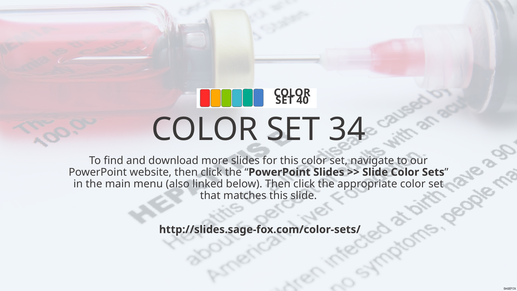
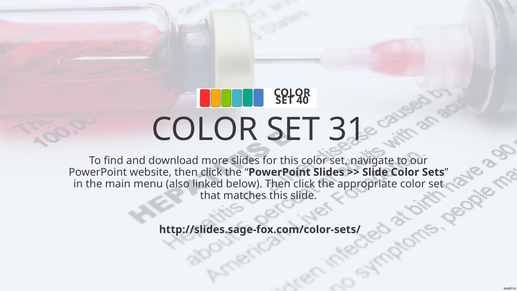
34: 34 -> 31 (347, 129)
